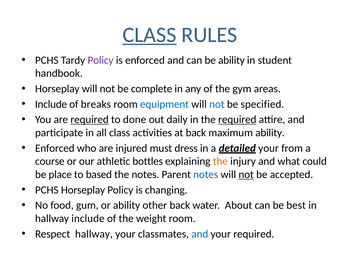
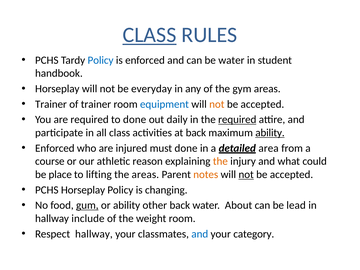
Policy colour: purple -> blue (101, 60)
be ability: ability -> water (231, 60)
complete: complete -> everyday (152, 89)
Include: Include -> Trainer (51, 104)
of breaks: breaks -> trainer (96, 104)
not colour: blue -> orange (217, 104)
specified: specified -> accepted (262, 104)
required underline: present -> none (90, 120)
ability underline: none -> present (270, 133)
must dress: dress -> done (186, 148)
detailed your: your -> area (269, 148)
bottles: bottles -> reason (148, 161)
based: based -> lifting (99, 175)
the notes: notes -> areas (145, 175)
notes colour: blue -> orange (206, 175)
gum underline: none -> present (87, 205)
best: best -> lead (296, 205)
your required: required -> category (254, 234)
